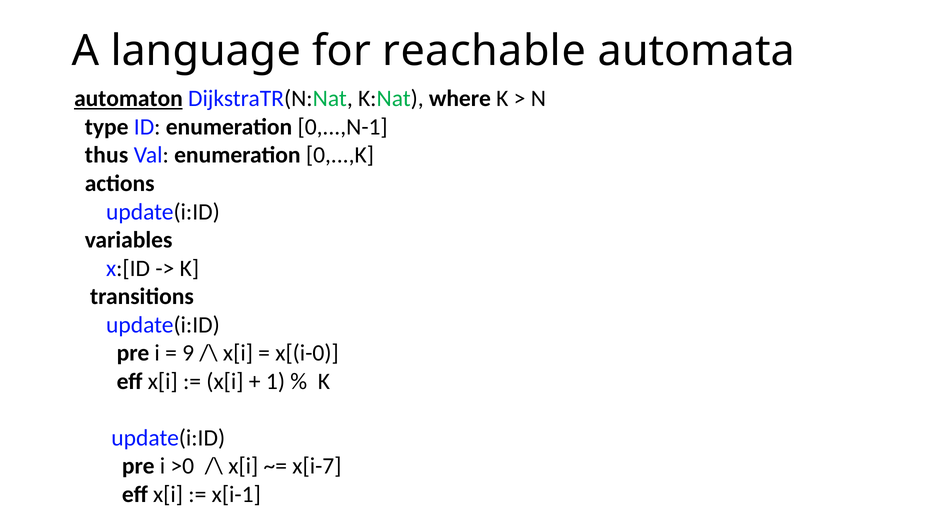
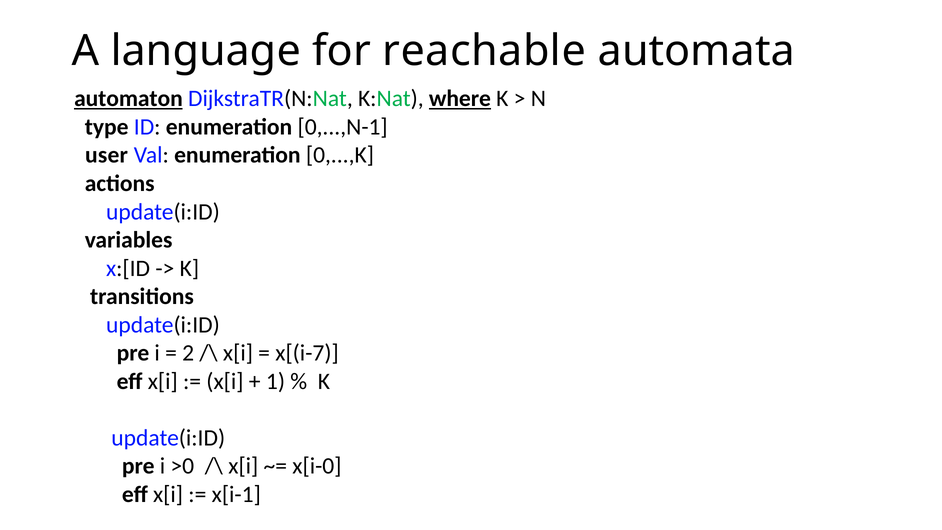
where underline: none -> present (460, 99)
thus: thus -> user (107, 155)
9: 9 -> 2 (188, 353)
x[(i-0: x[(i-0 -> x[(i-7 (307, 353)
x[i-7: x[i-7 -> x[i-0 (317, 466)
